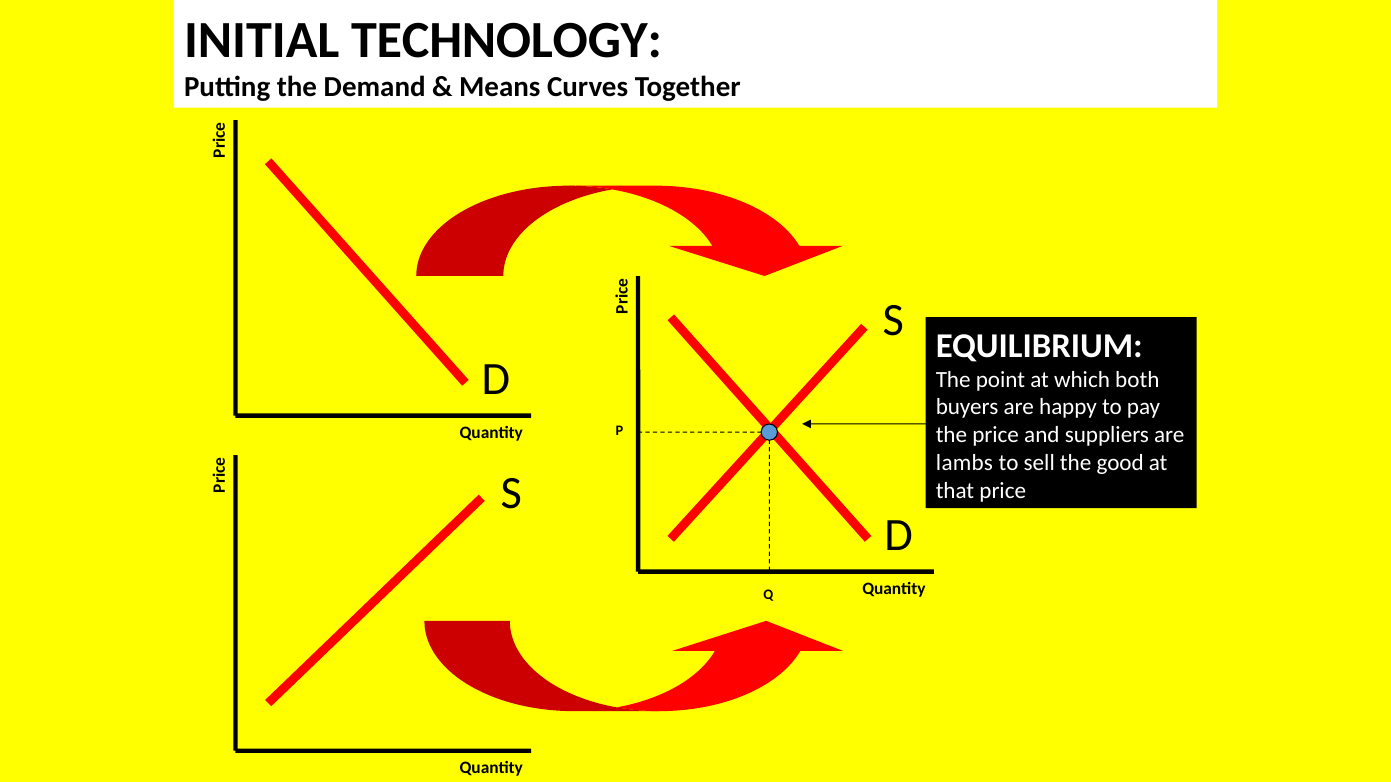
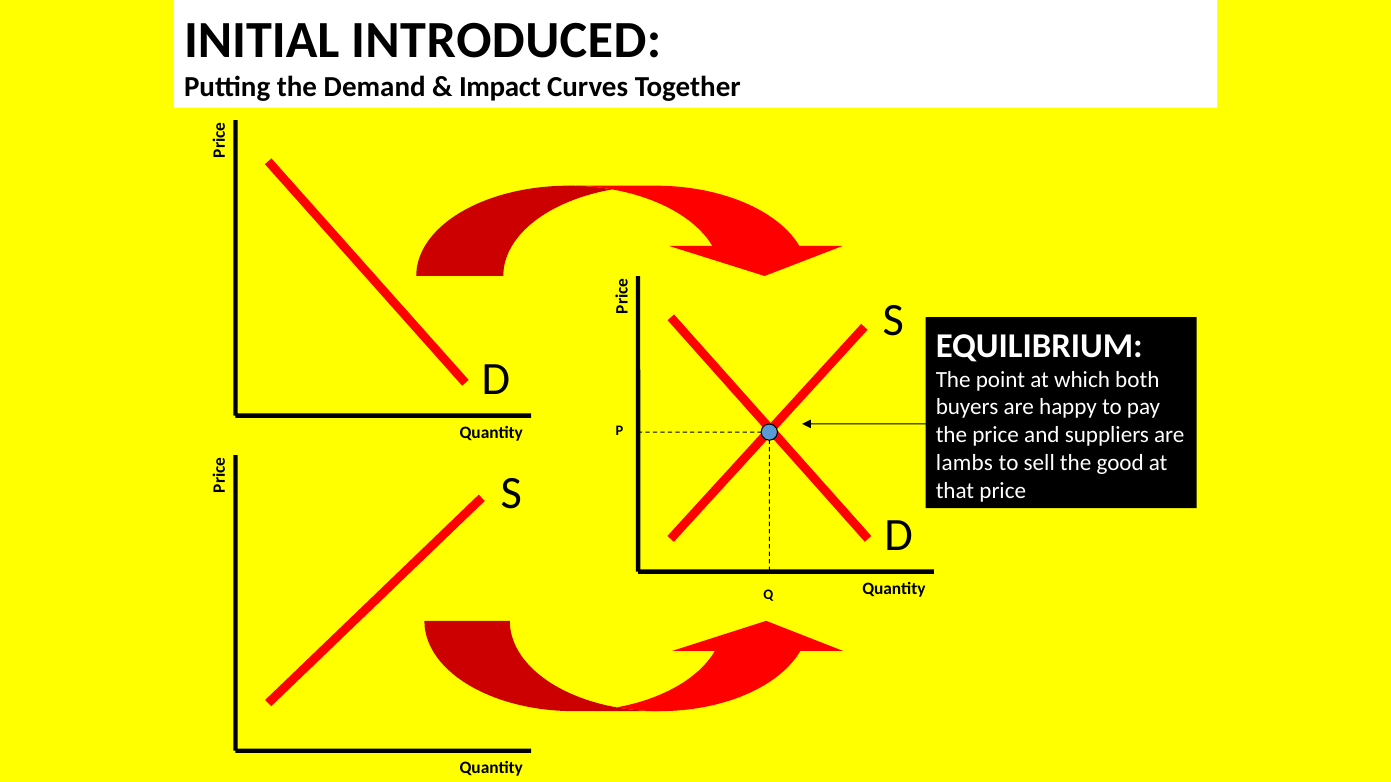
TECHNOLOGY: TECHNOLOGY -> INTRODUCED (506, 40)
Means: Means -> Impact (500, 87)
